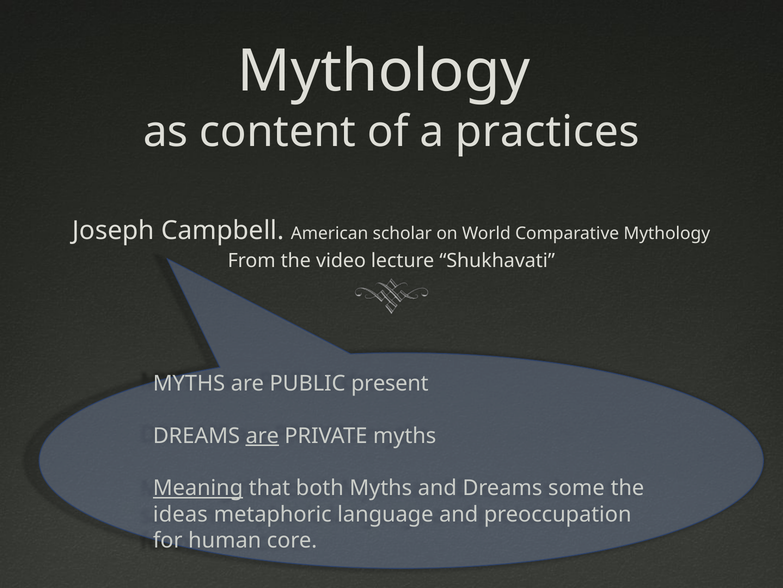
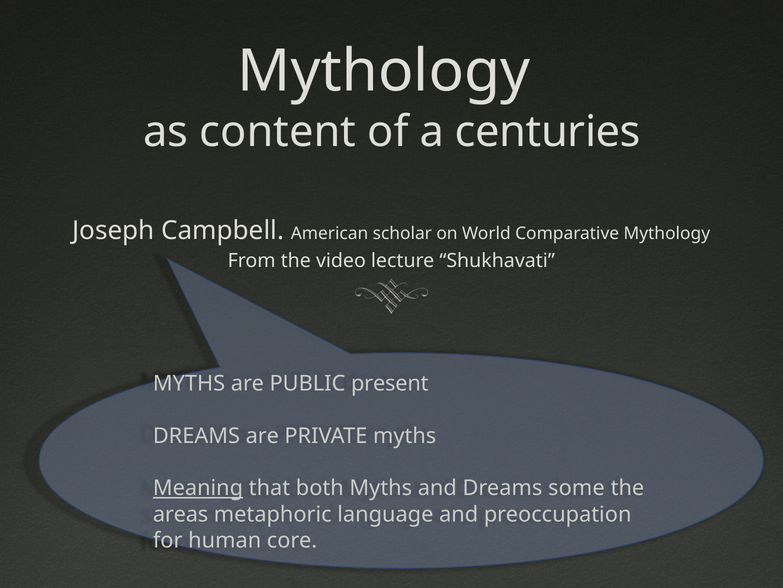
practices: practices -> centuries (548, 131)
are underline: present -> none (262, 435)
ideas: ideas -> areas (181, 514)
